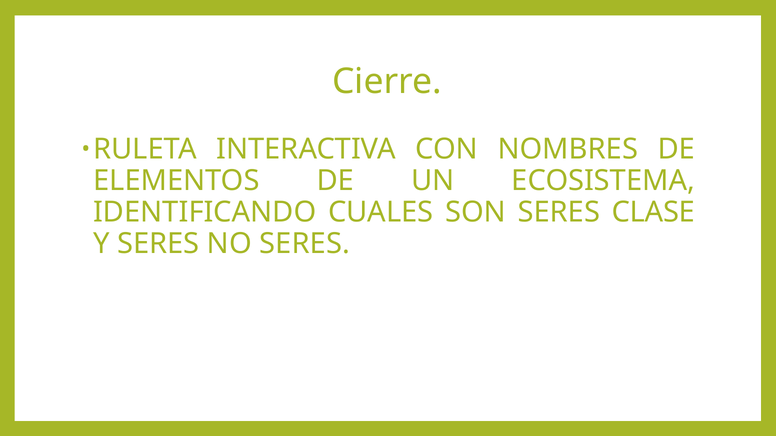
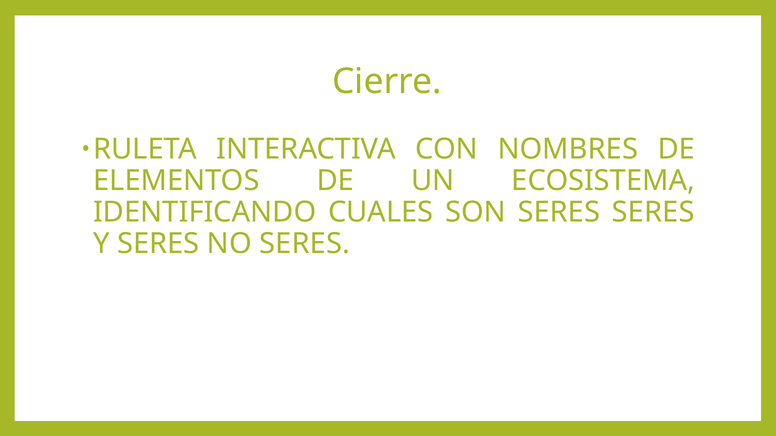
SERES CLASE: CLASE -> SERES (653, 212)
